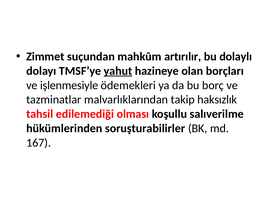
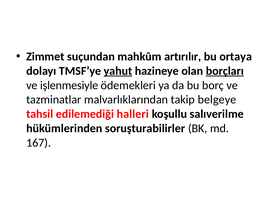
dolaylı: dolaylı -> ortaya (236, 56)
borçları underline: none -> present (225, 71)
haksızlık: haksızlık -> belgeye (217, 100)
olması: olması -> halleri (133, 114)
